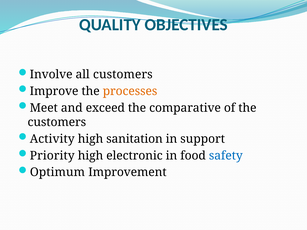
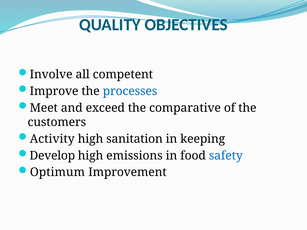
all customers: customers -> competent (123, 74)
processes colour: orange -> blue (130, 91)
support: support -> keeping (203, 139)
Priority: Priority -> Develop (52, 156)
electronic: electronic -> emissions (134, 156)
